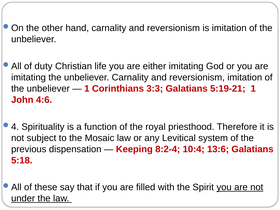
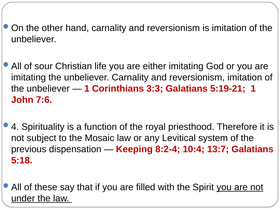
duty: duty -> sour (44, 66)
4:6: 4:6 -> 7:6 (44, 100)
13:6: 13:6 -> 13:7 (218, 149)
